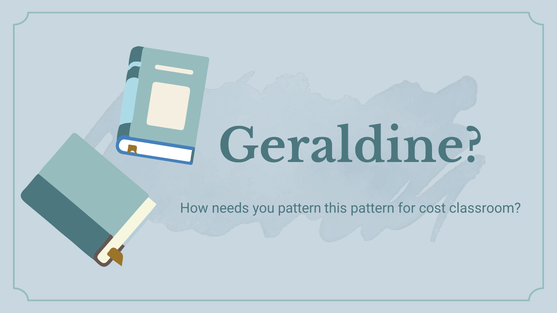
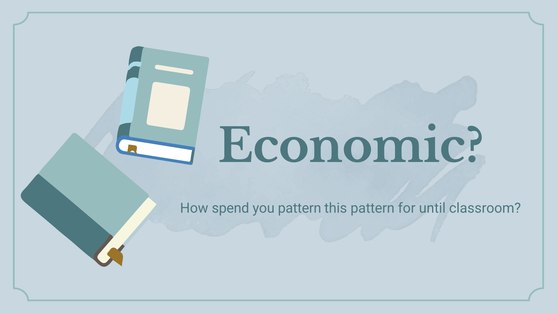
Geraldine: Geraldine -> Economic (351, 147)
needs: needs -> spend (230, 209)
cost: cost -> until (432, 209)
